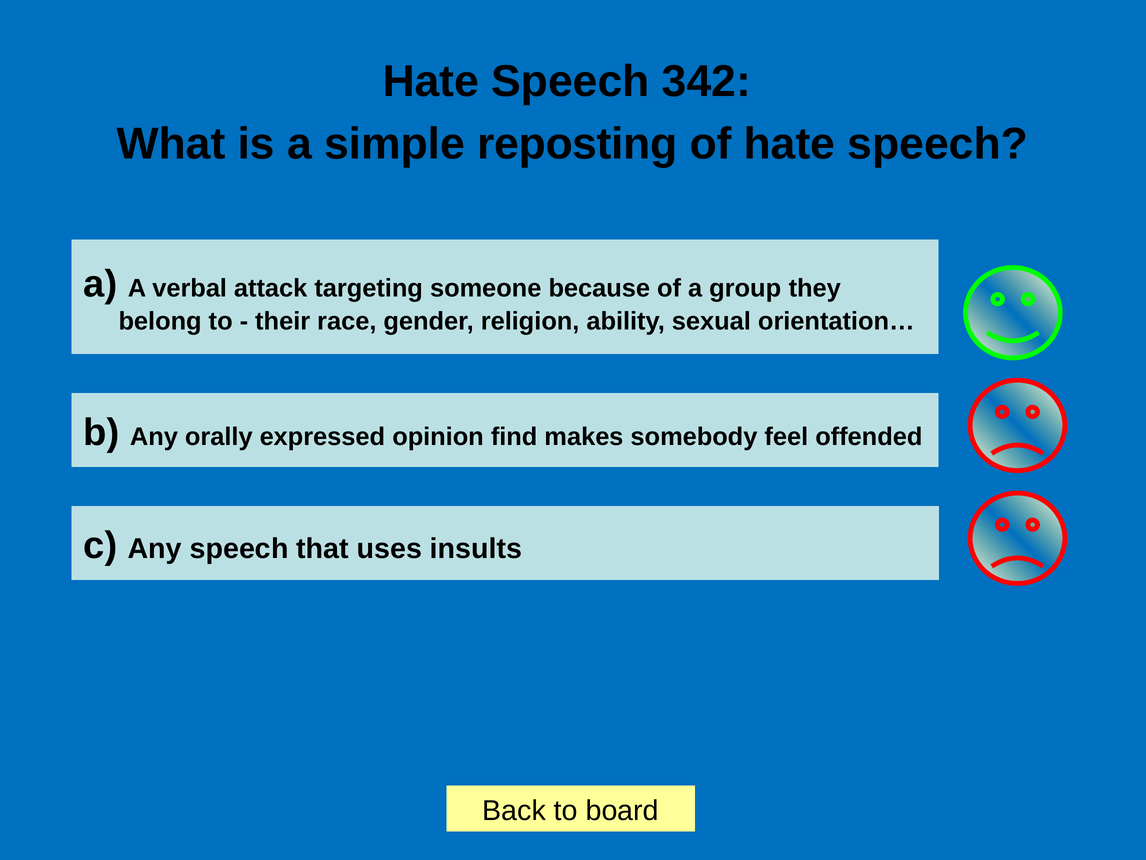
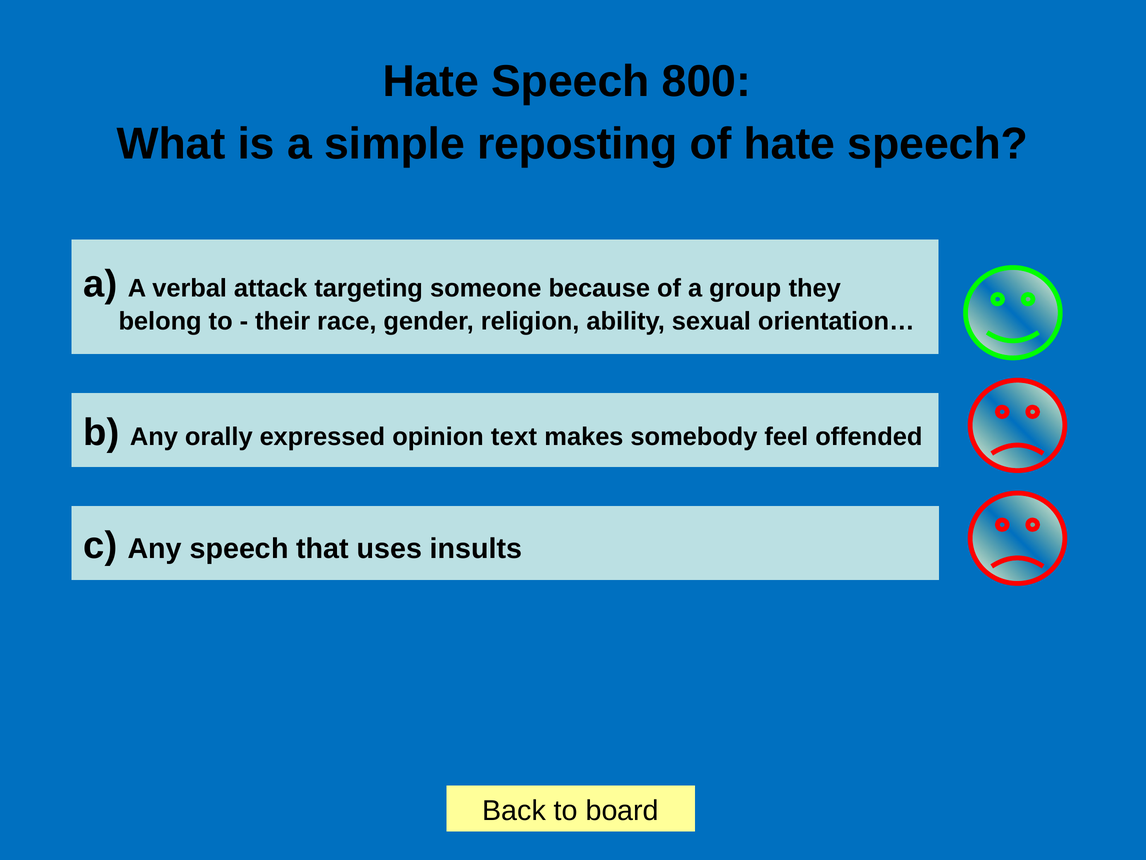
342: 342 -> 800 (706, 82)
find: find -> text (514, 437)
